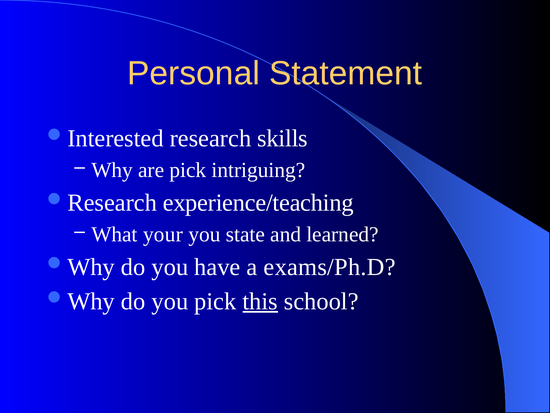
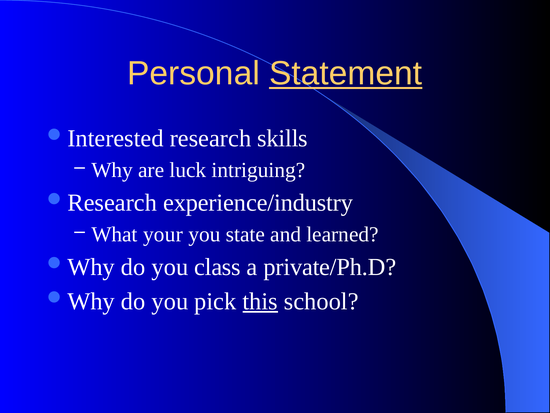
Statement underline: none -> present (346, 73)
are pick: pick -> luck (188, 170)
experience/teaching: experience/teaching -> experience/industry (258, 202)
have: have -> class (218, 267)
exams/Ph.D: exams/Ph.D -> private/Ph.D (330, 267)
